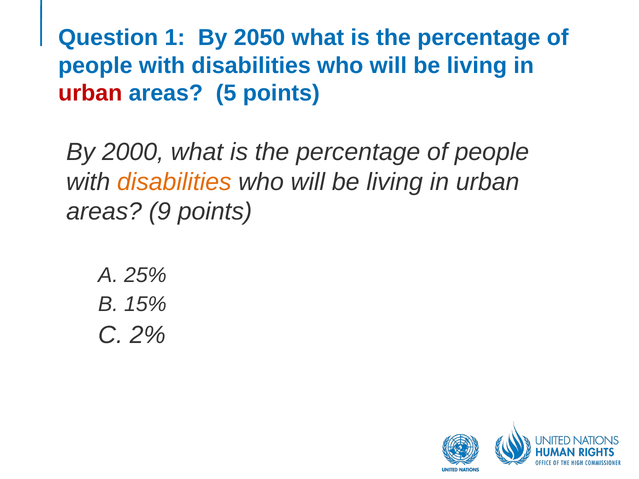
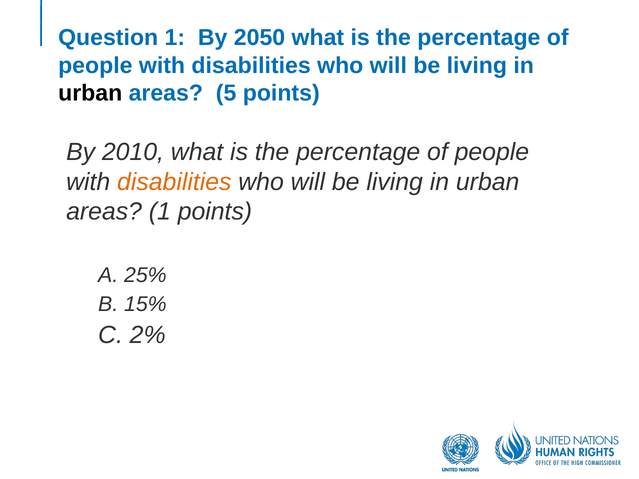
urban colour: red -> black (90, 93)
2000: 2000 -> 2010 (133, 152)
areas 9: 9 -> 1 (160, 212)
